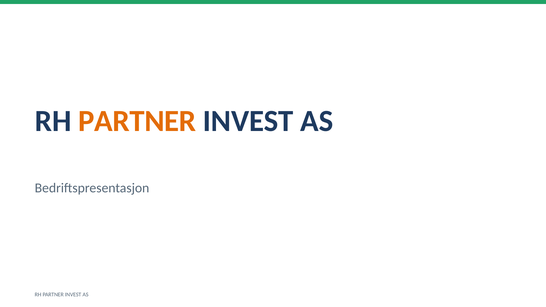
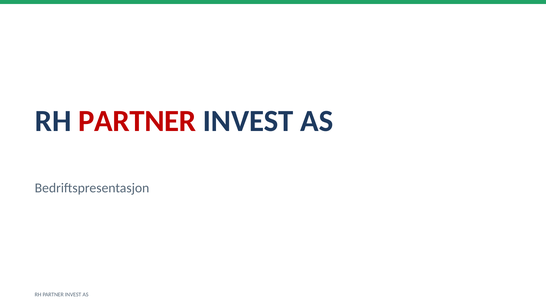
PARTNER colour: orange -> red (137, 121)
